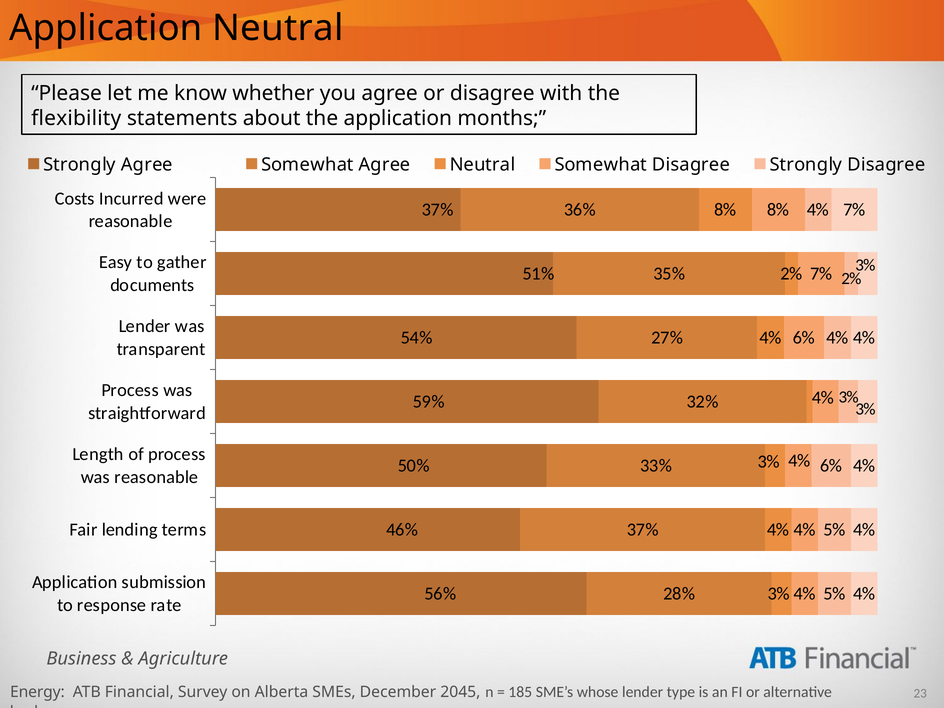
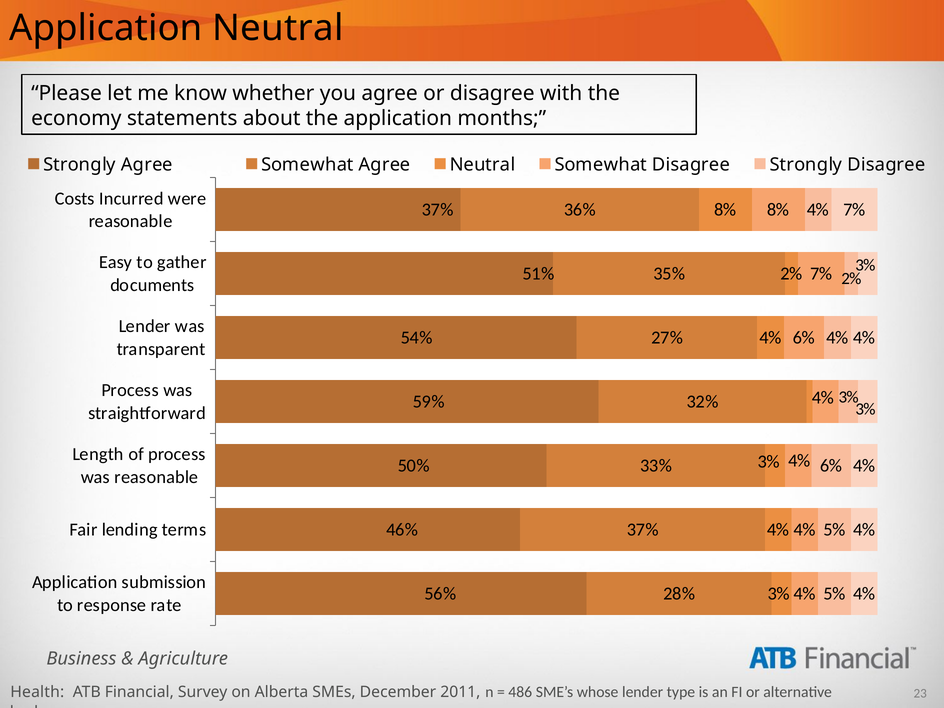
flexibility: flexibility -> economy (76, 118)
Energy: Energy -> Health (37, 692)
2045: 2045 -> 2011 (460, 692)
185: 185 -> 486 (520, 692)
